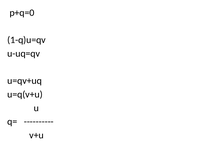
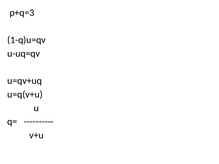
p+q=0: p+q=0 -> p+q=3 (22, 13)
